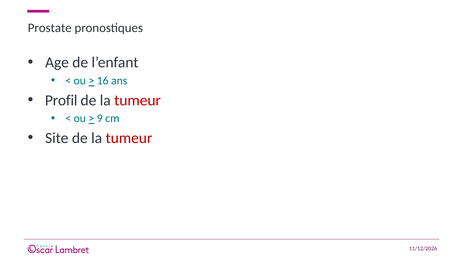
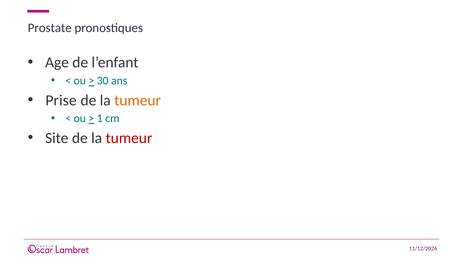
16: 16 -> 30 (103, 81)
Profil: Profil -> Prise (61, 100)
tumeur colour: red -> orange (138, 100)
9: 9 -> 1 (100, 119)
